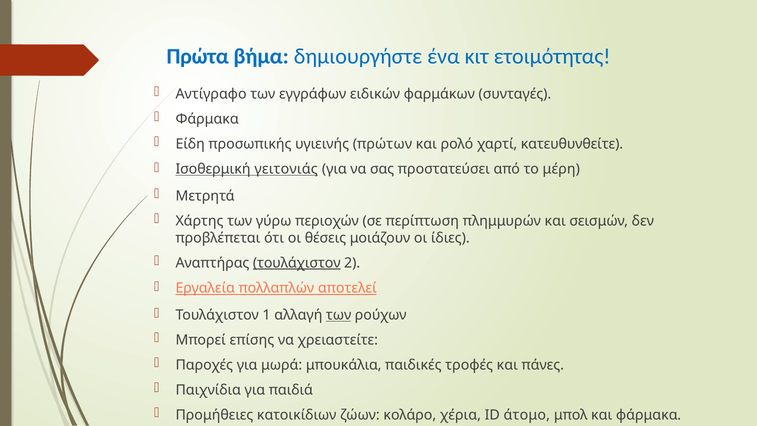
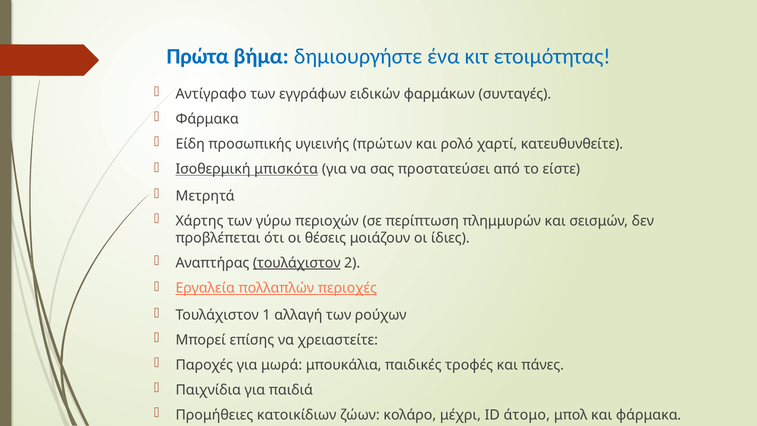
γειτονιάς: γειτονιάς -> μπισκότα (286, 169)
μέρη: μέρη -> είστε (561, 169)
αποτελεί: αποτελεί -> περιοχές (347, 288)
των underline: present -> none (339, 315)
χέρια: χέρια -> μέχρι (460, 415)
